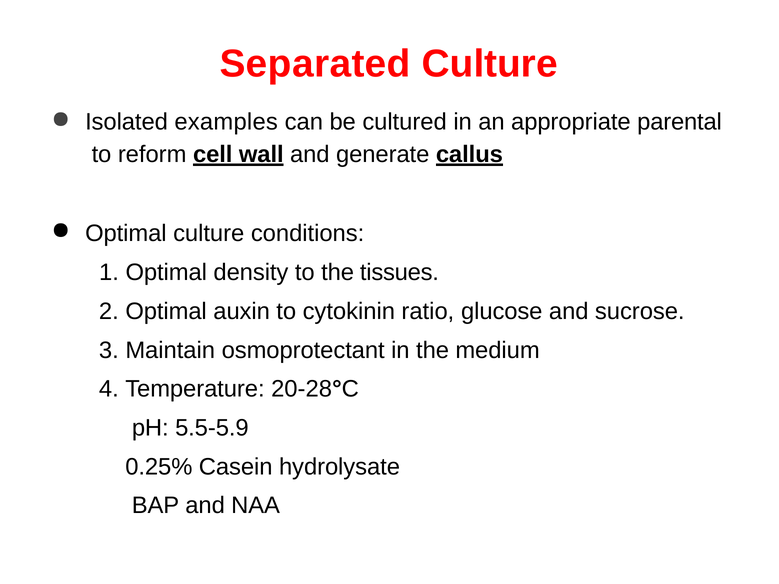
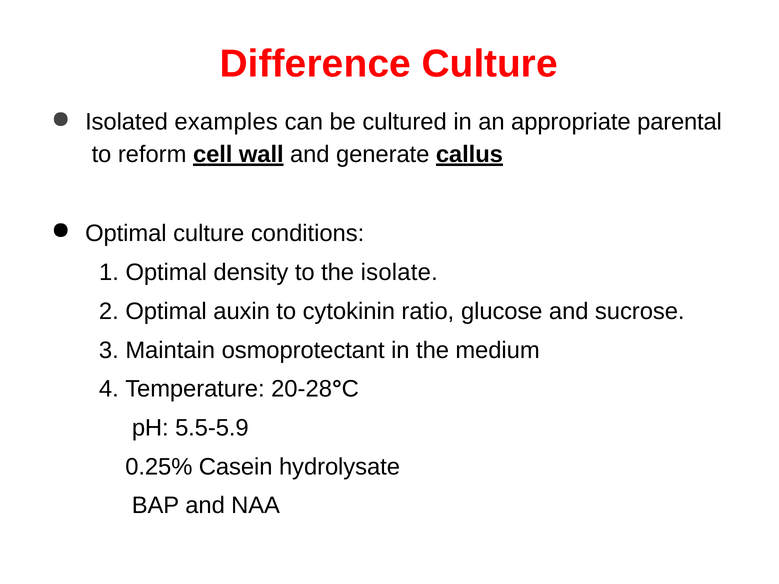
Separated: Separated -> Difference (315, 64)
tissues: tissues -> isolate (399, 273)
